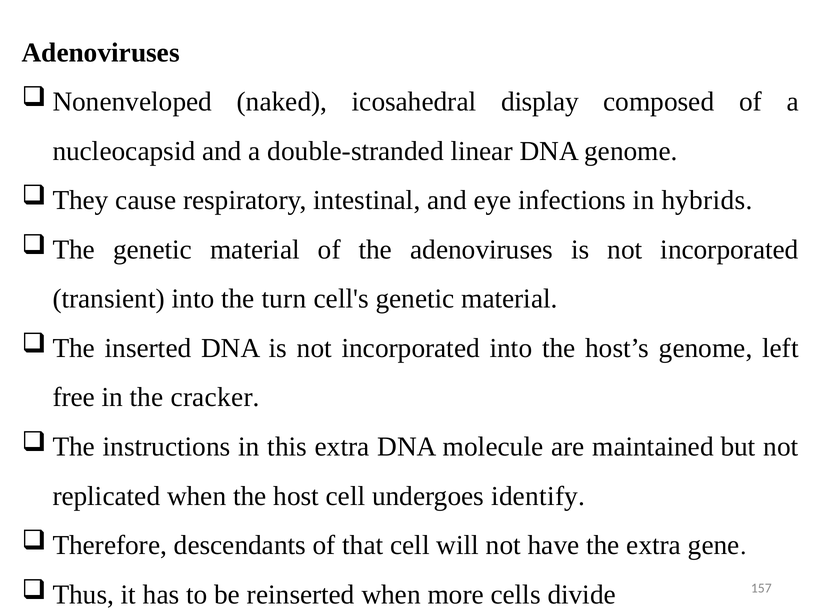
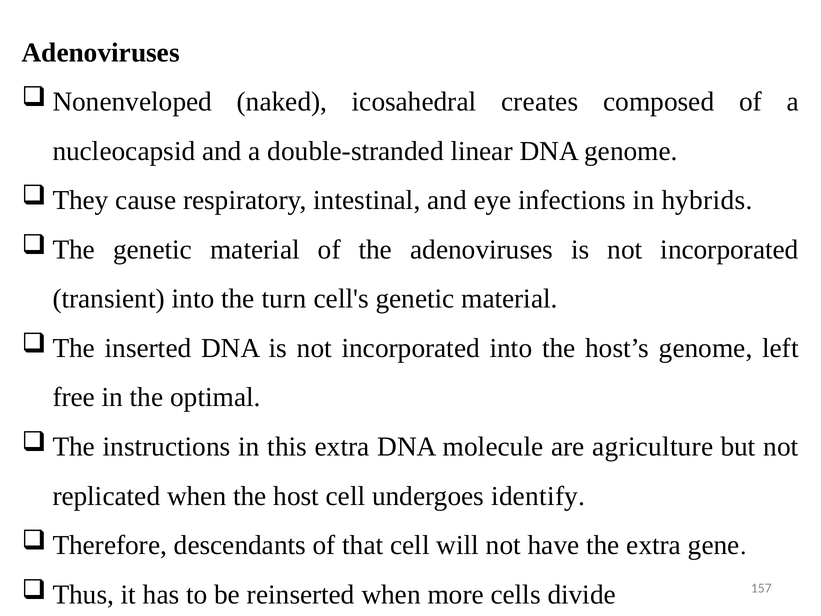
display: display -> creates (540, 102)
cracker: cracker -> optimal (215, 397)
maintained: maintained -> agriculture (653, 447)
